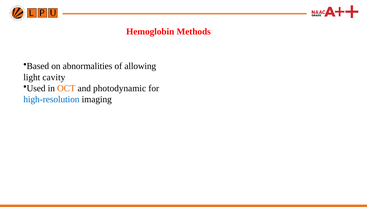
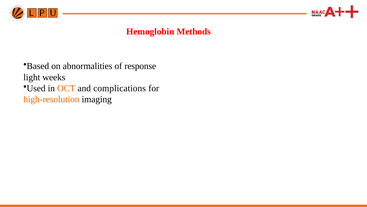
allowing: allowing -> response (140, 66)
cavity: cavity -> weeks (54, 77)
photodynamic: photodynamic -> complications (120, 88)
high-resolution colour: blue -> orange (51, 99)
